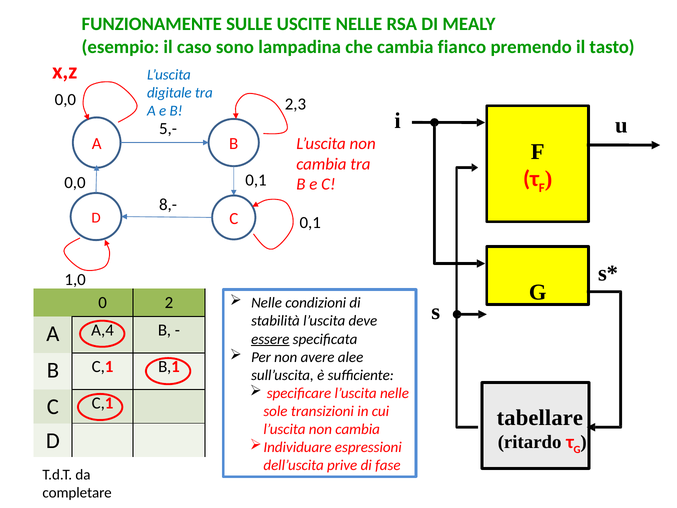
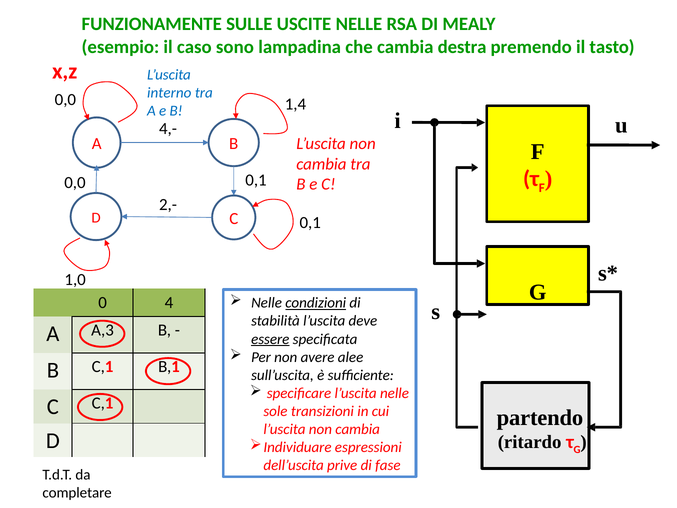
fianco: fianco -> destra (462, 47)
digitale: digitale -> interno (169, 93)
2,3: 2,3 -> 1,4 (295, 104)
5,-: 5,- -> 4,- (168, 129)
8,-: 8,- -> 2,- (168, 205)
condizioni underline: none -> present (316, 303)
2: 2 -> 4 (169, 303)
A,4: A,4 -> A,3 (103, 330)
tabellare: tabellare -> partendo (540, 417)
